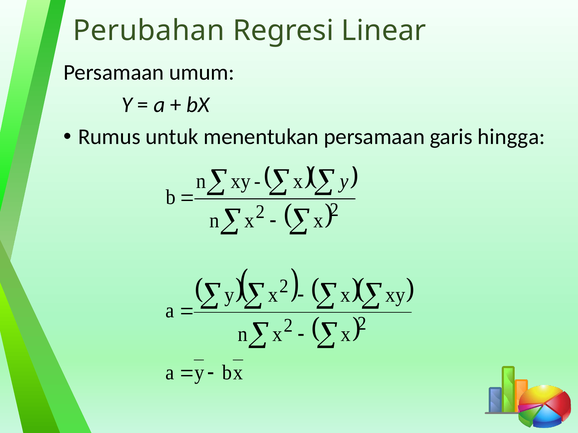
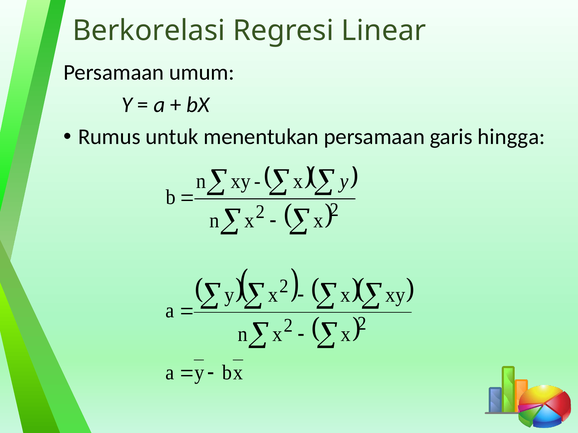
Perubahan: Perubahan -> Berkorelasi (149, 31)
